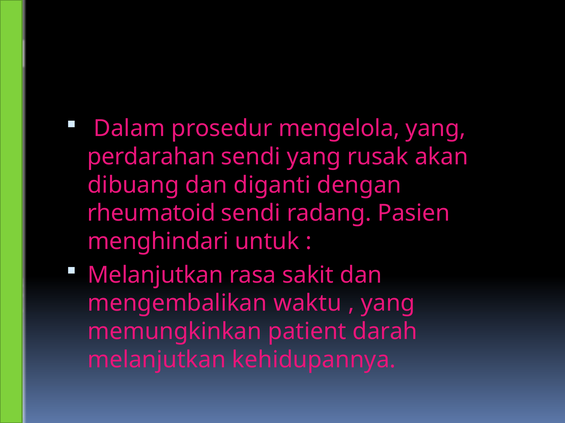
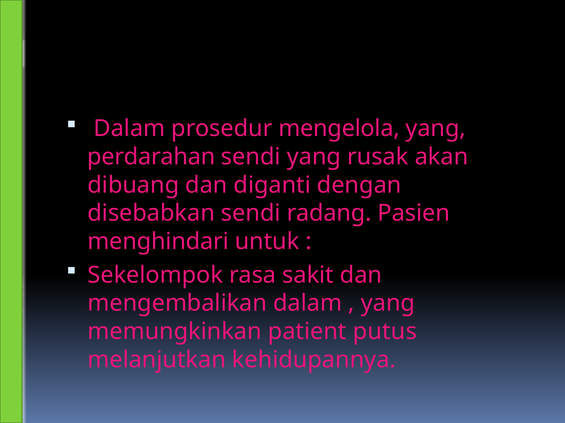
rheumatoid: rheumatoid -> disebabkan (151, 213)
Melanjutkan: Melanjutkan -> Sekelompok (155, 275)
mengembalikan waktu: waktu -> dalam (308, 304)
darah: darah -> putus (385, 332)
